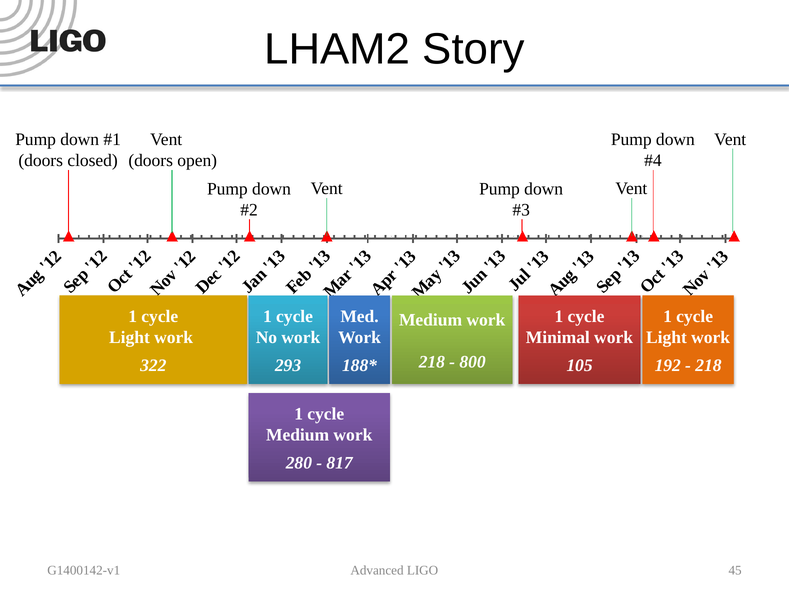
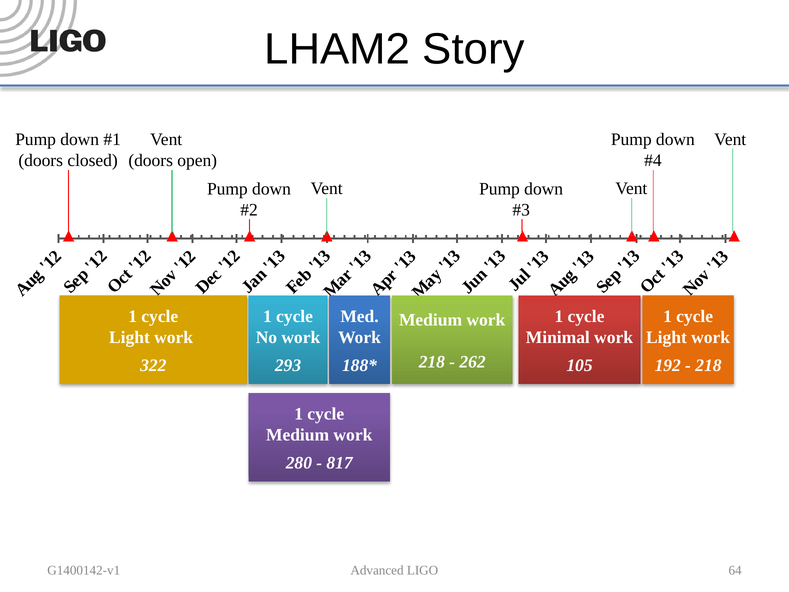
800: 800 -> 262 (473, 362)
45: 45 -> 64 (735, 570)
